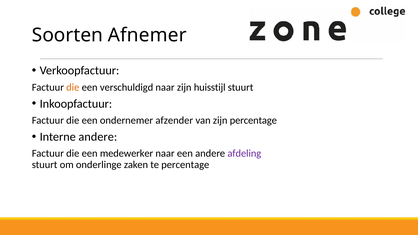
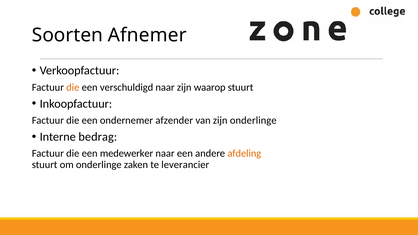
huisstijl: huisstijl -> waarop (210, 87)
zijn percentage: percentage -> onderlinge (253, 120)
Interne andere: andere -> bedrag (98, 137)
afdeling colour: purple -> orange (244, 154)
te percentage: percentage -> leverancier (185, 165)
